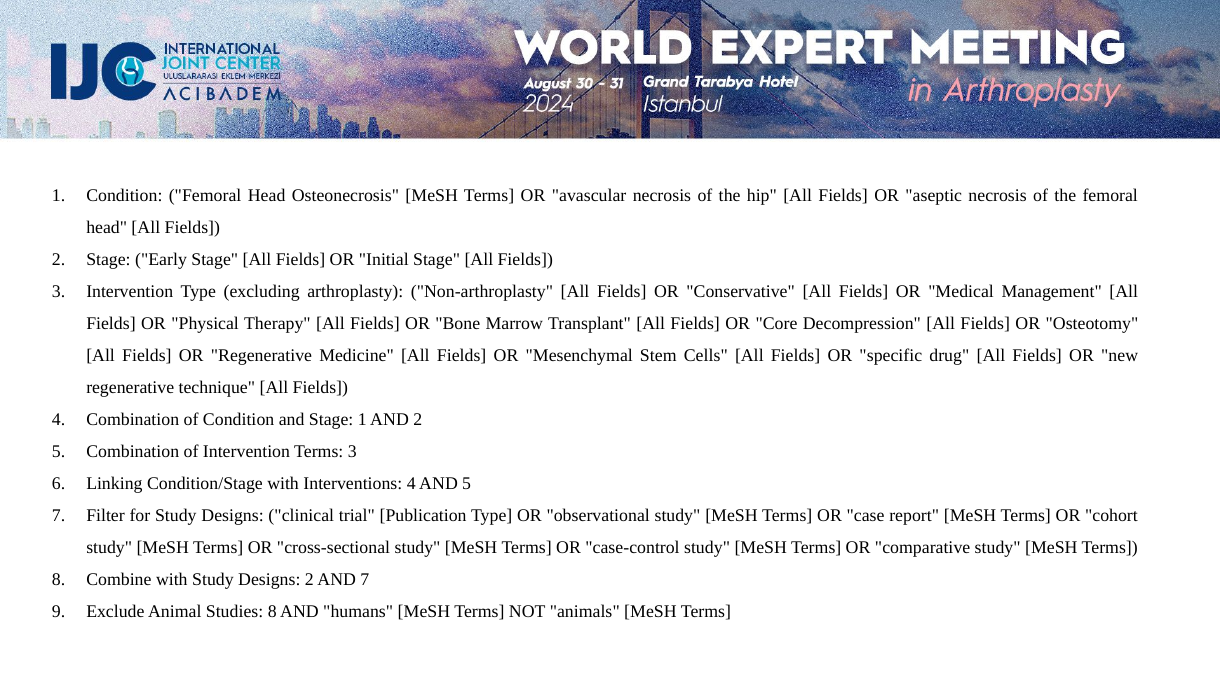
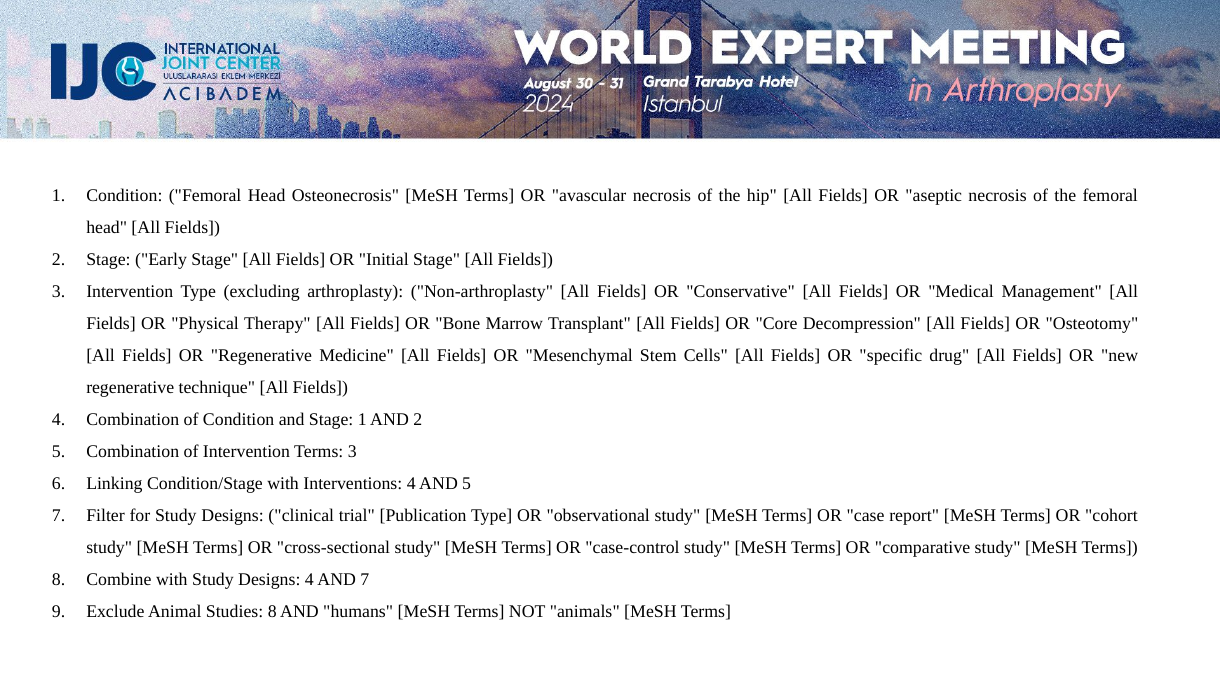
Designs 2: 2 -> 4 (309, 580)
